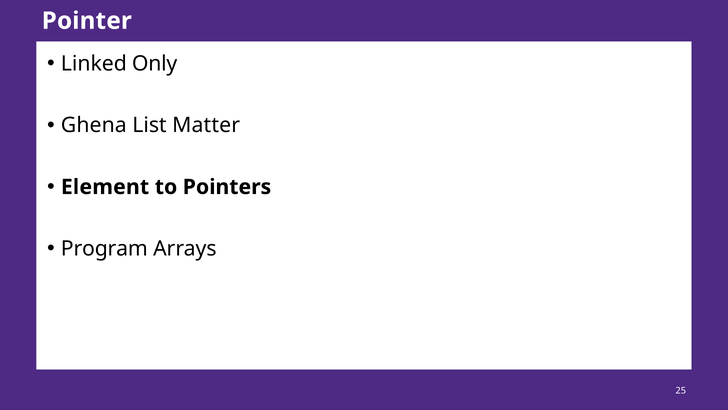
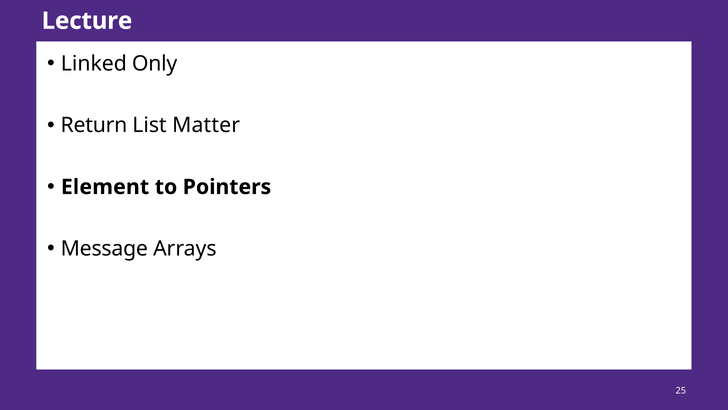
Pointer: Pointer -> Lecture (87, 21)
Ghena: Ghena -> Return (94, 125)
Program: Program -> Message (104, 248)
